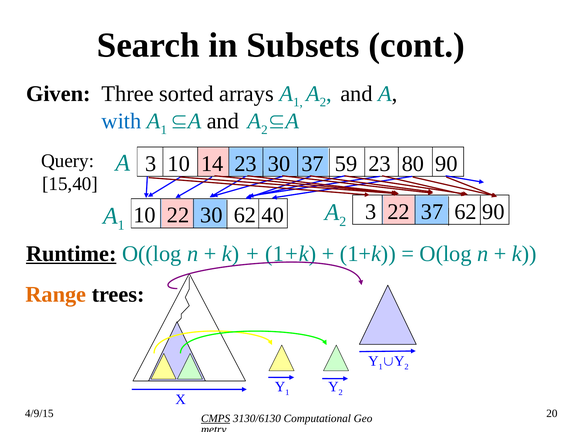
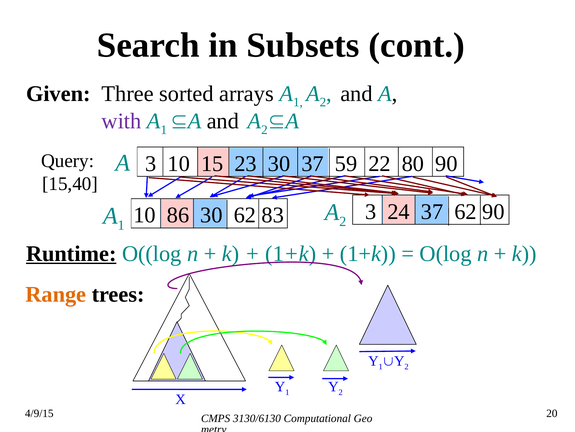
with colour: blue -> purple (121, 121)
14: 14 -> 15 (212, 163)
59 23: 23 -> 22 (380, 163)
3 22: 22 -> 24 (399, 211)
10 22: 22 -> 86 (178, 215)
40: 40 -> 83 (273, 215)
CMPS underline: present -> none (216, 418)
